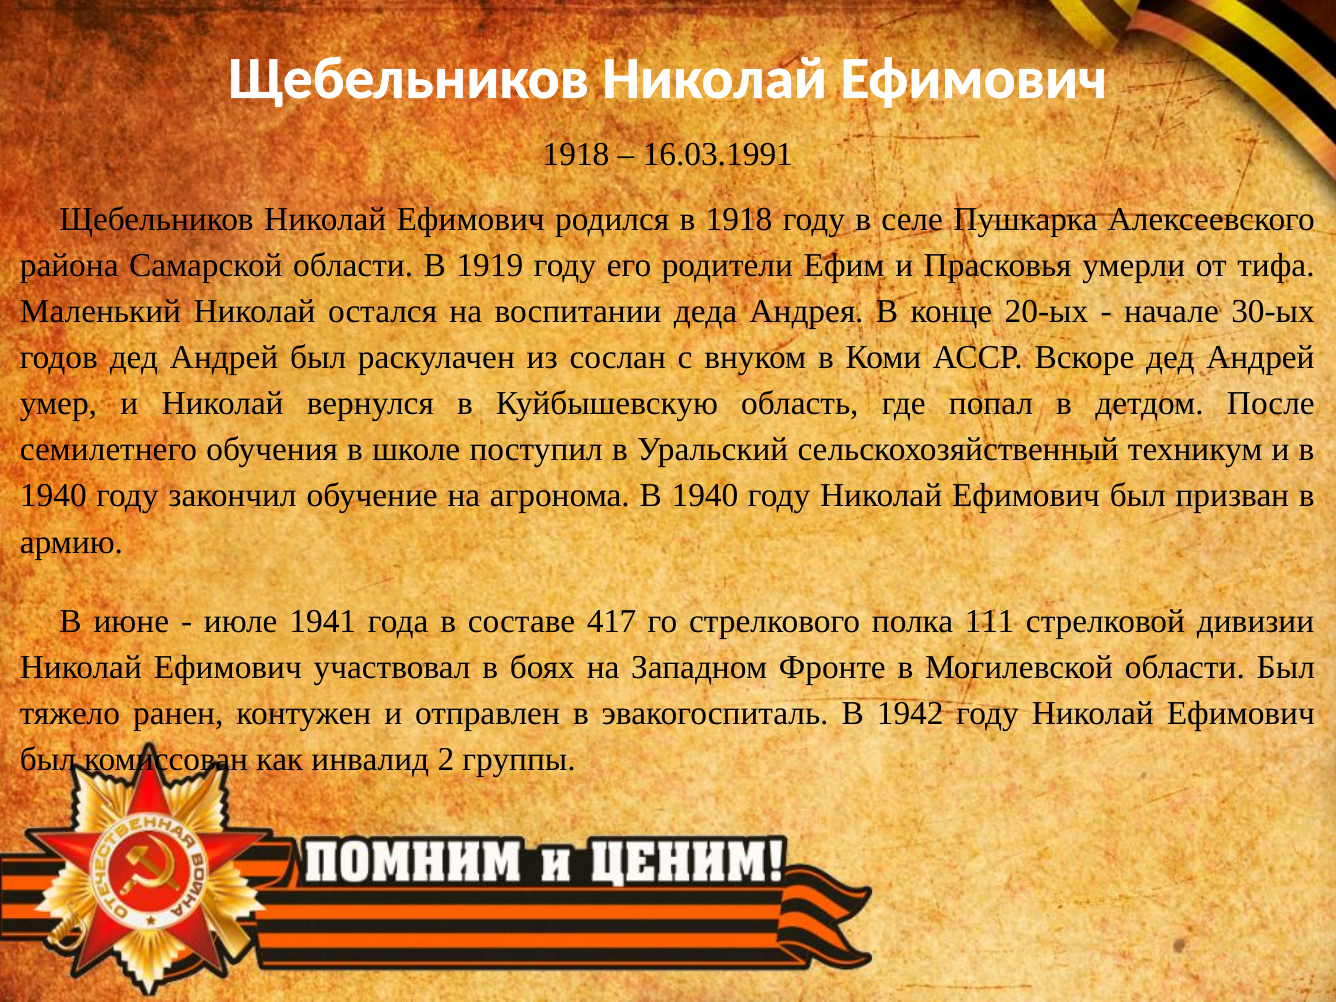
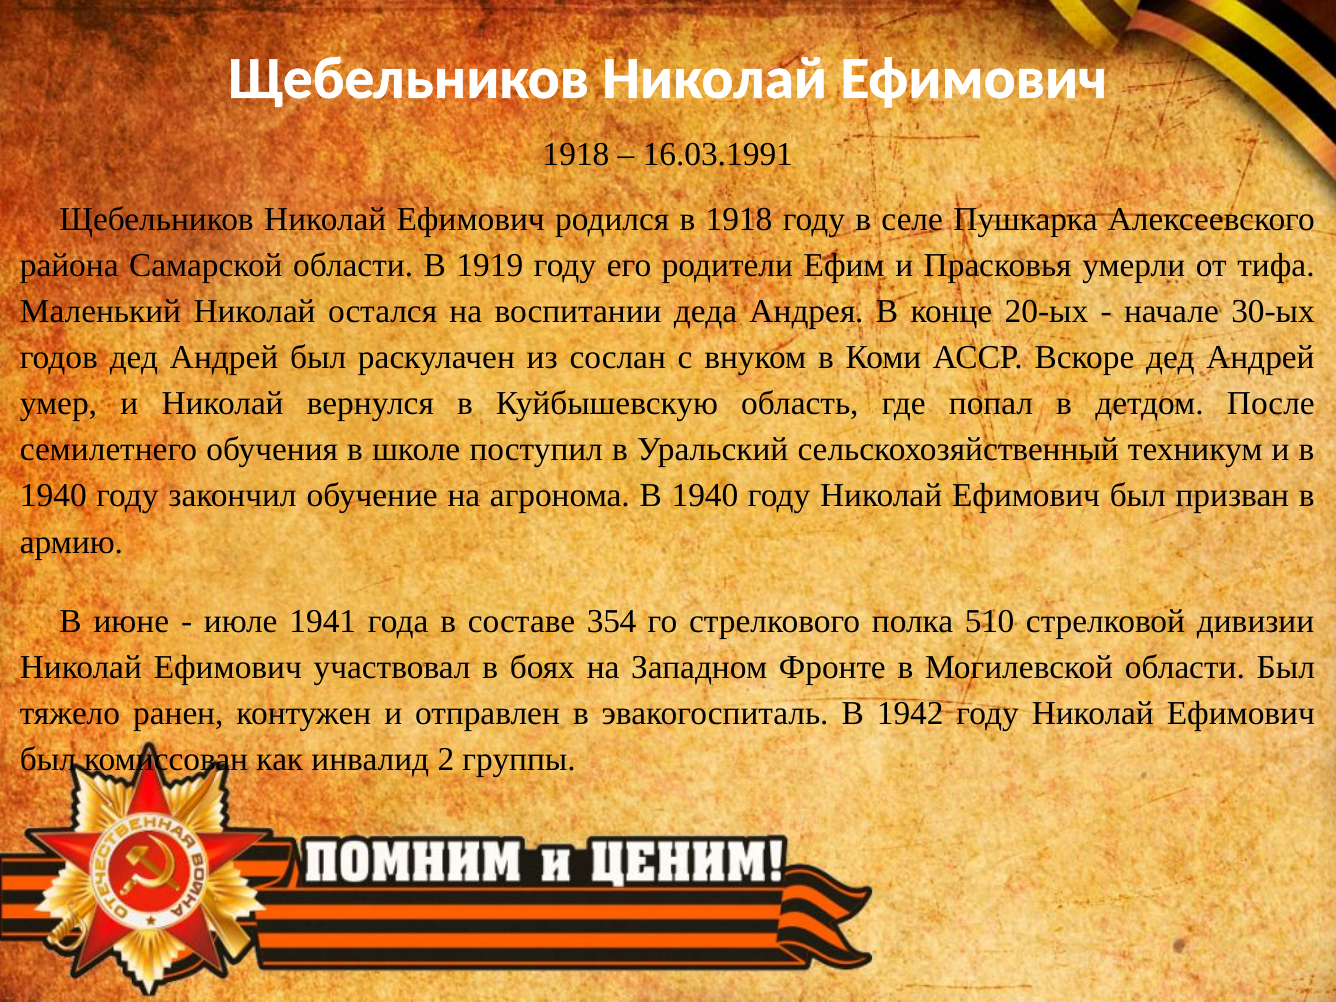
417: 417 -> 354 (612, 622)
111: 111 -> 510 (990, 622)
